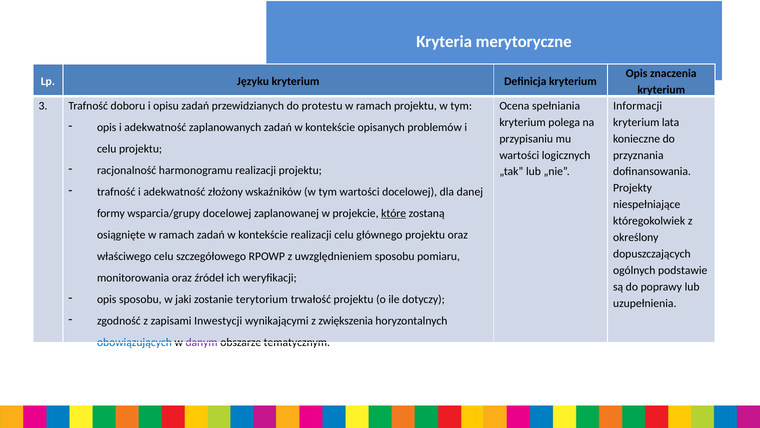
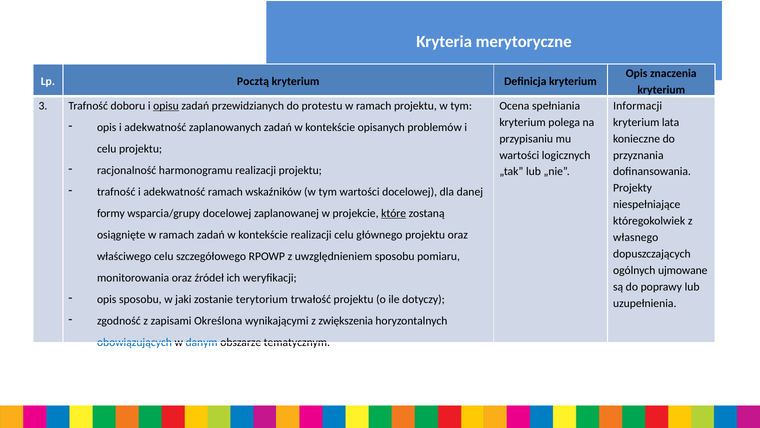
Języku: Języku -> Pocztą (253, 81)
opisu underline: none -> present (166, 106)
adekwatność złożony: złożony -> ramach (225, 192)
określony: określony -> własnego (636, 237)
podstawie: podstawie -> ujmowane (683, 270)
Inwestycji: Inwestycji -> Określona (218, 320)
danym colour: purple -> blue (202, 342)
